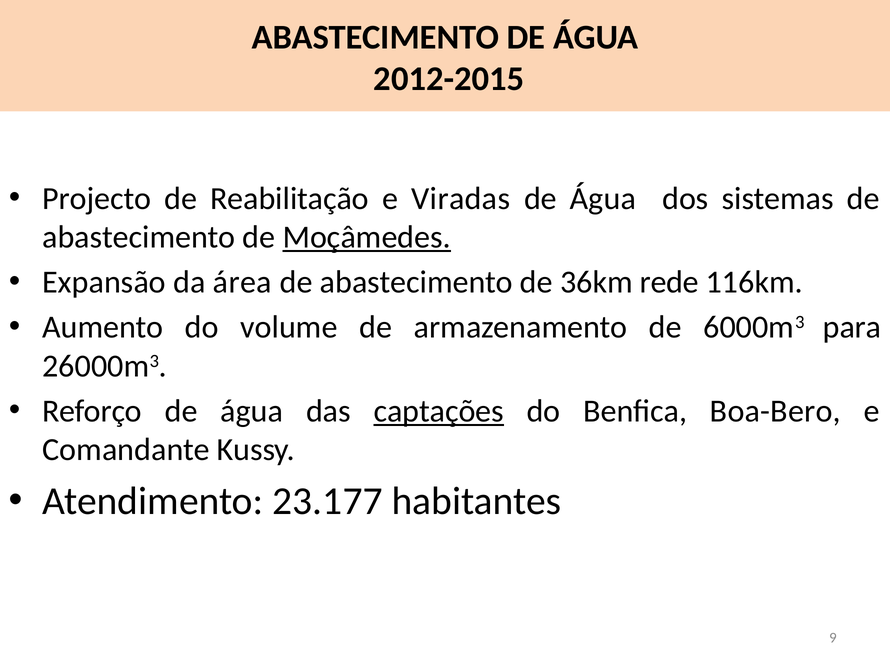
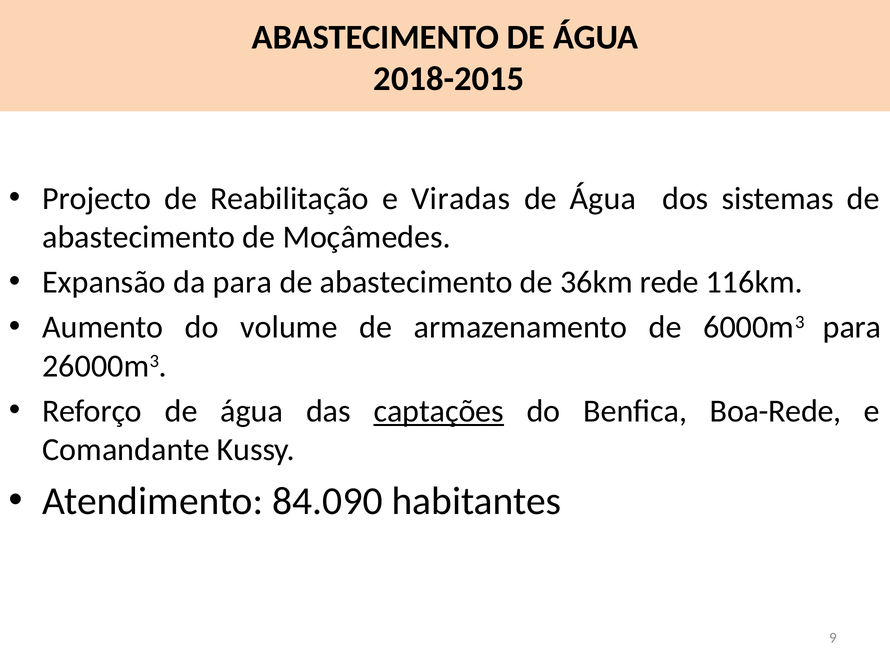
2012-2015: 2012-2015 -> 2018-2015 (449, 79)
Moçâmedes underline: present -> none (367, 237)
da área: área -> para (242, 282)
Boa-Bero: Boa-Bero -> Boa-Rede (776, 411)
23.177: 23.177 -> 84.090 (328, 501)
